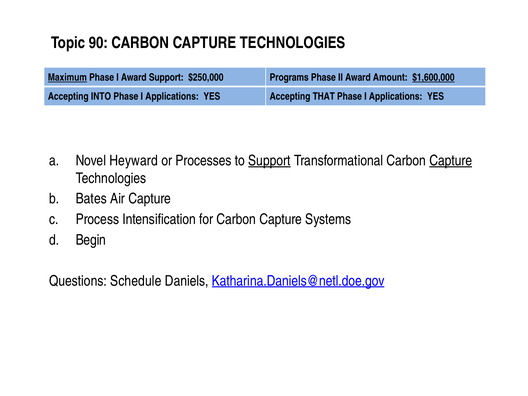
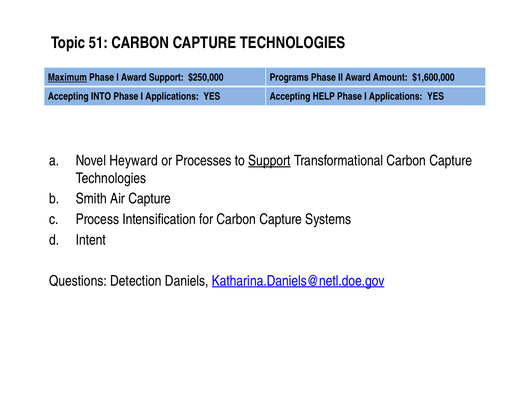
90: 90 -> 51 (98, 43)
$1,600,000 underline: present -> none (433, 78)
THAT: THAT -> HELP (324, 97)
Capture underline: present -> none (451, 161)
Bates: Bates -> Smith (91, 199)
Begin: Begin -> Intent (91, 240)
Schedule: Schedule -> Detection (136, 281)
